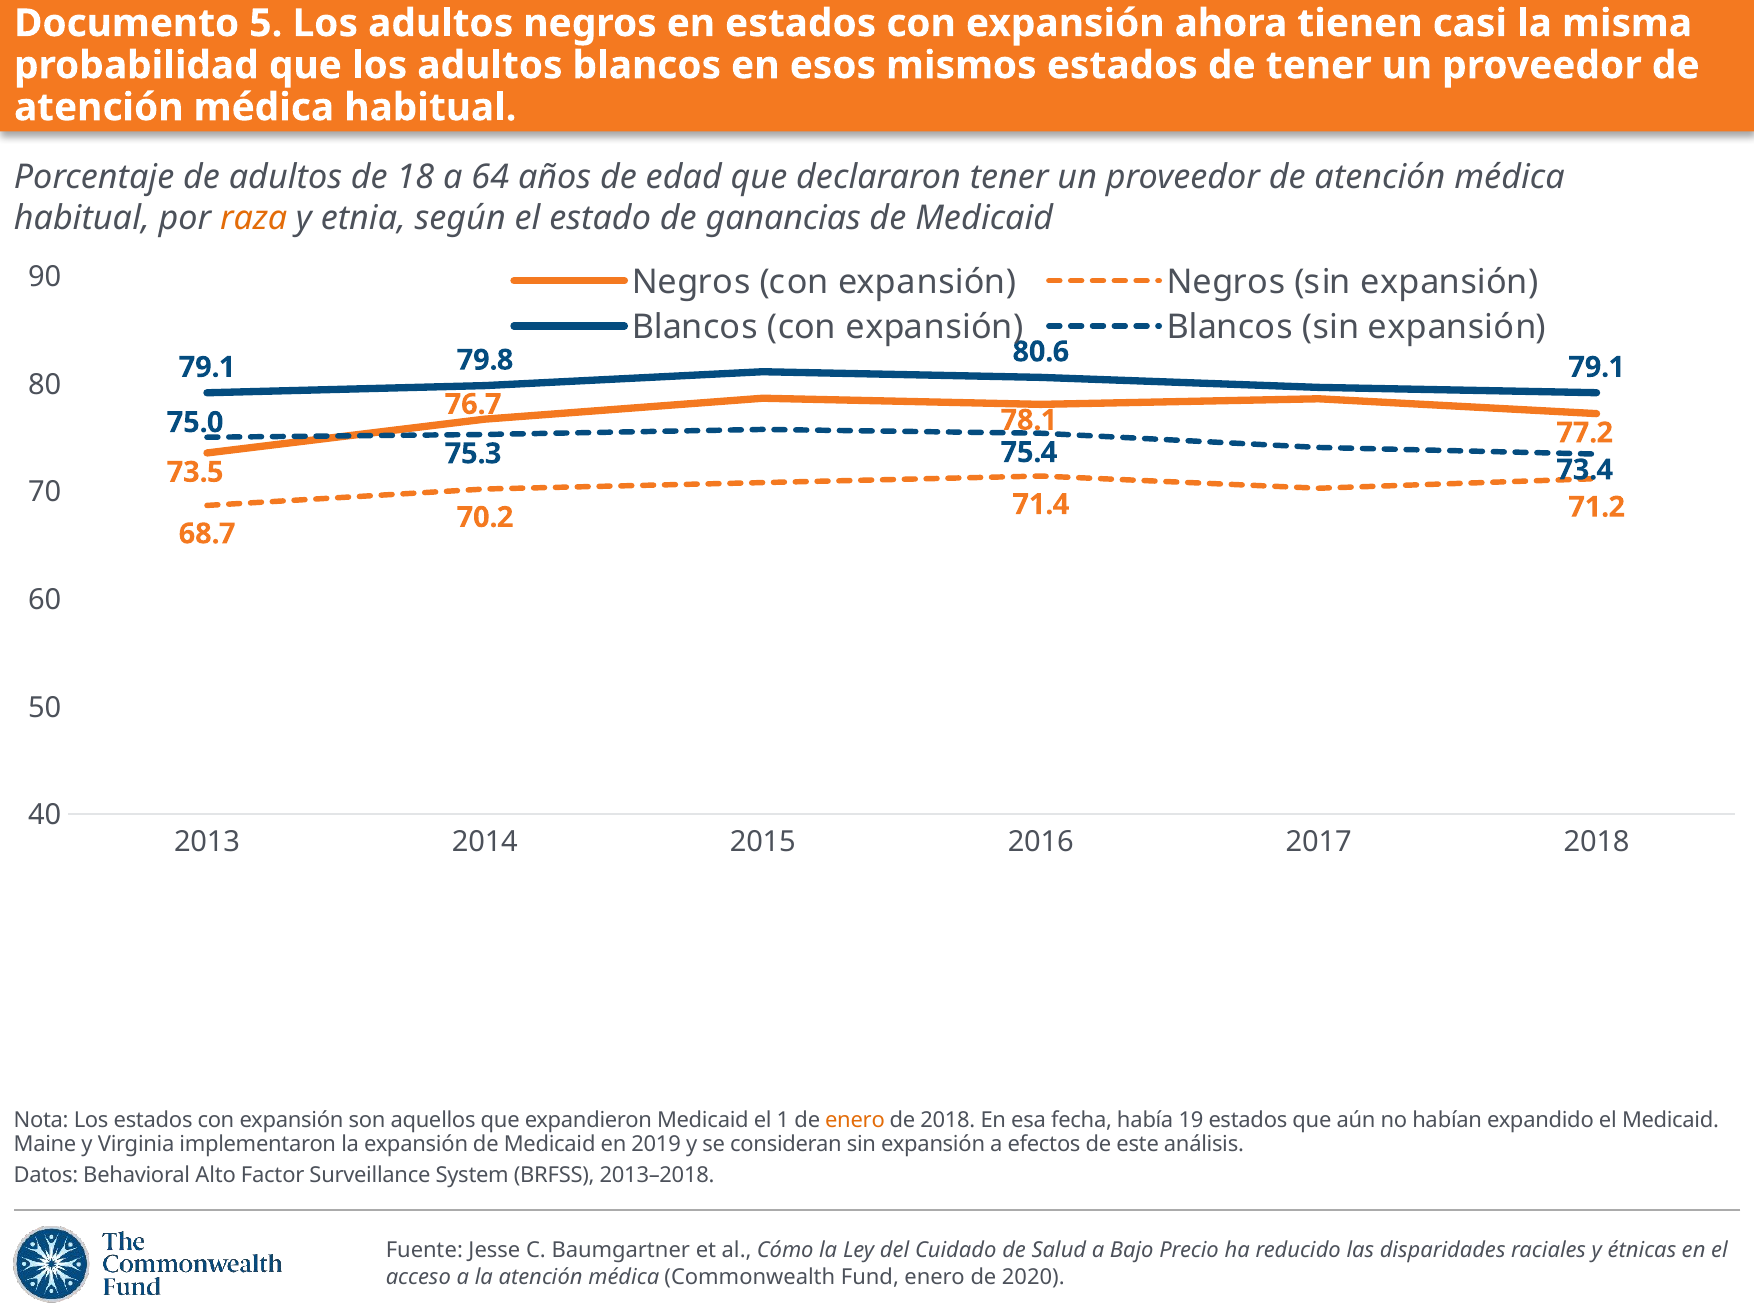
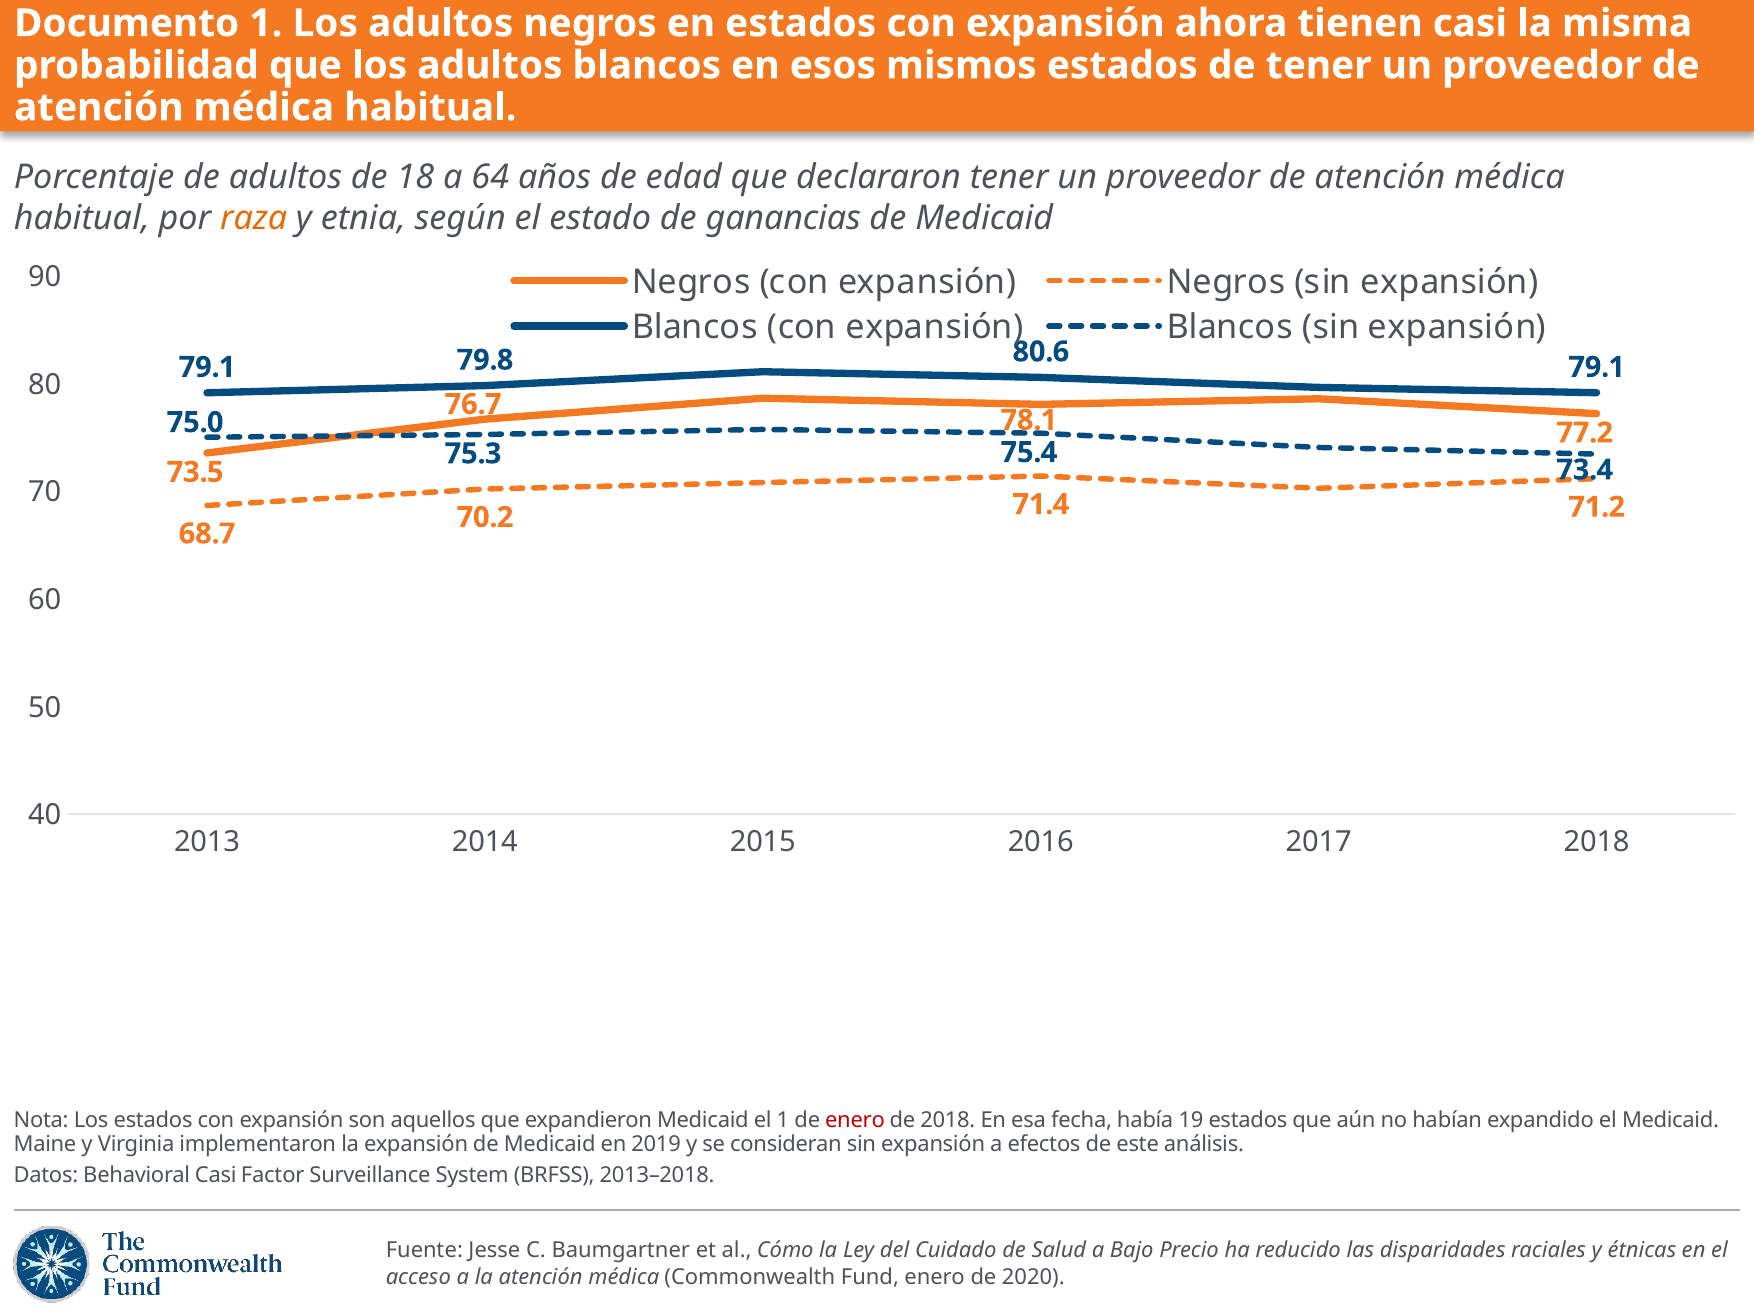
Documento 5: 5 -> 1 (266, 23)
enero colour: orange -> red (855, 1121)
Behavioral Alto: Alto -> Casi (216, 1176)
